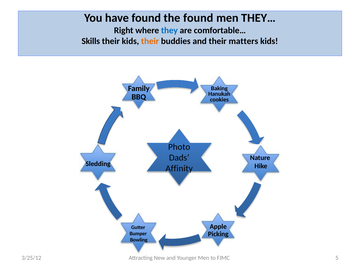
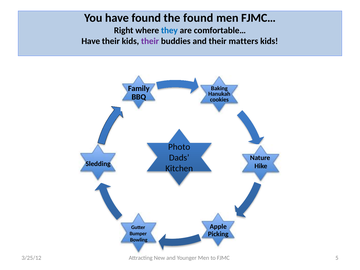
THEY…: THEY… -> FJMC… (258, 18)
Skills: Skills -> Have (91, 41)
their colour: orange -> purple (150, 41)
Affinity: Affinity -> Kitchen (179, 169)
